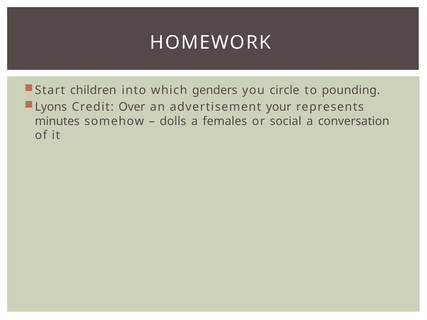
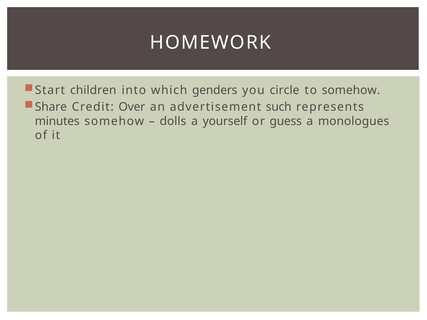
to pounding: pounding -> somehow (351, 90)
Lyons: Lyons -> Share (51, 107)
your: your -> such (279, 107)
females: females -> yourself (225, 121)
social: social -> guess (286, 121)
conversation: conversation -> monologues (354, 121)
